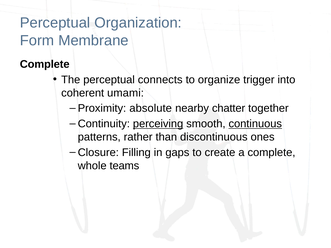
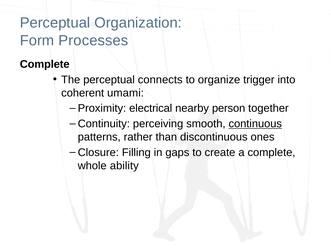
Membrane: Membrane -> Processes (93, 40)
absolute: absolute -> electrical (151, 108)
chatter: chatter -> person (229, 108)
perceiving underline: present -> none (158, 124)
teams: teams -> ability (124, 166)
